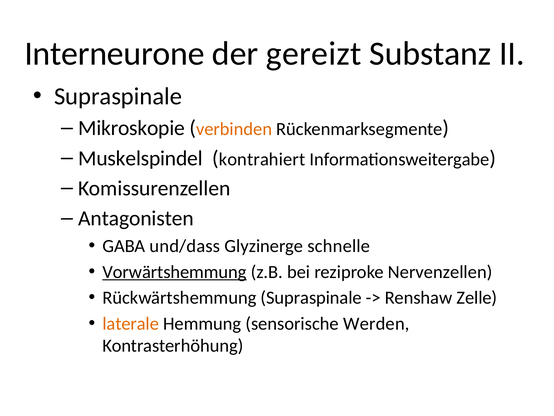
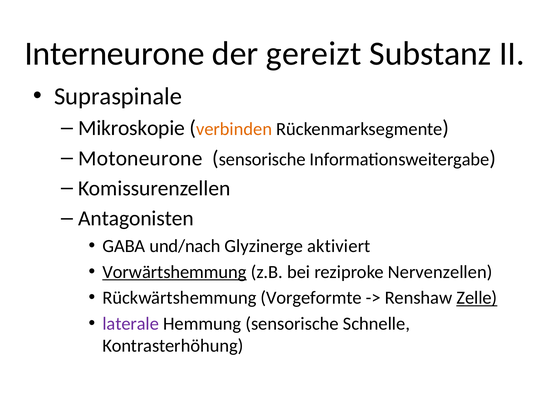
Muskelspindel: Muskelspindel -> Motoneurone (140, 158)
kontrahiert: kontrahiert -> sensorische (262, 159)
und/dass: und/dass -> und/nach (185, 246)
schnelle: schnelle -> aktiviert (339, 246)
Rückwärtshemmung Supraspinale: Supraspinale -> Vorgeformte (311, 297)
Zelle underline: none -> present (477, 297)
laterale colour: orange -> purple (131, 323)
Werden: Werden -> Schnelle (376, 323)
